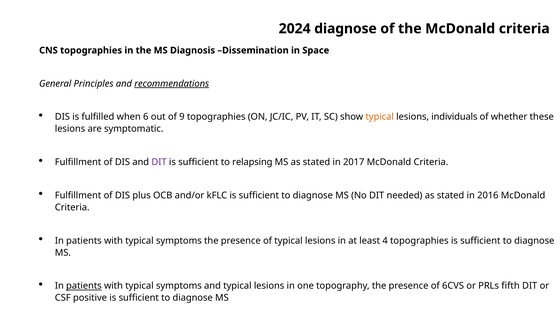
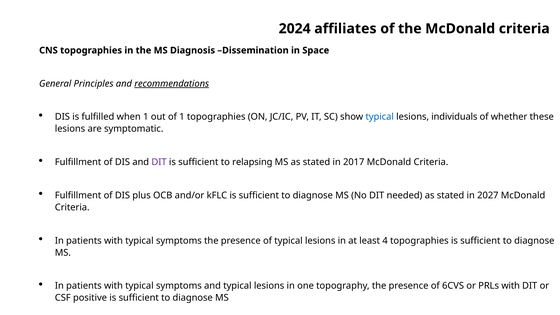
2024 diagnose: diagnose -> affiliates (345, 29)
when 6: 6 -> 1 (146, 117)
of 9: 9 -> 1 (182, 117)
typical colour: orange -> blue (380, 117)
2016: 2016 -> 2027 (488, 195)
patients underline: present -> none (84, 286)
PRLs fifth: fifth -> with (511, 286)
